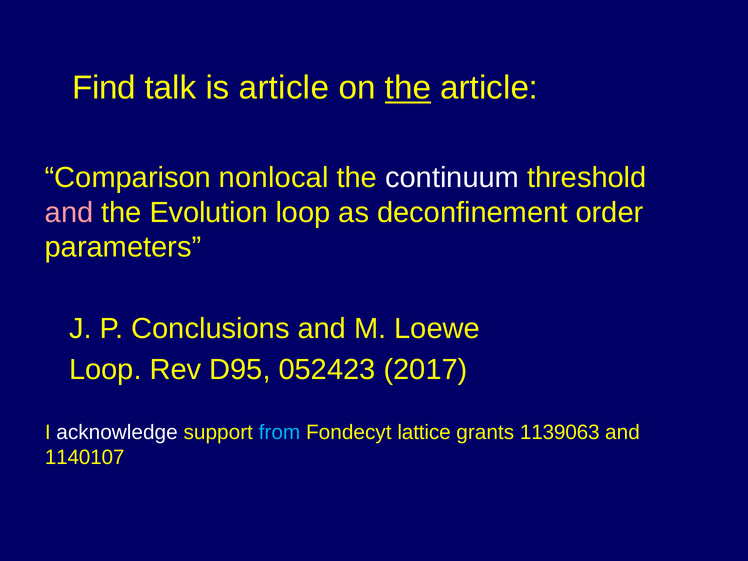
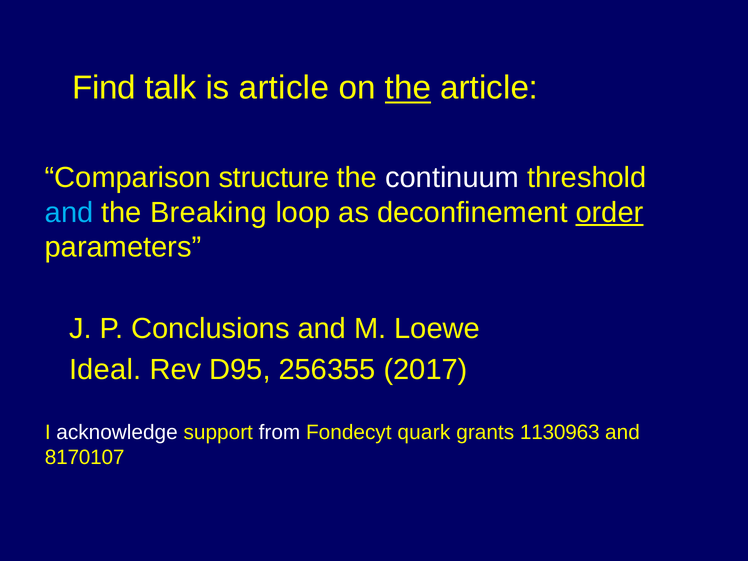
nonlocal: nonlocal -> structure (274, 178)
and colour: pink -> light blue (69, 212)
Evolution: Evolution -> Breaking (208, 212)
order underline: none -> present (609, 212)
Loop: Loop -> Ideal (105, 370)
052423: 052423 -> 256355 (327, 370)
from colour: light blue -> white (279, 432)
lattice: lattice -> quark (424, 432)
1139063: 1139063 -> 1130963 (560, 432)
1140107: 1140107 -> 8170107 (85, 457)
